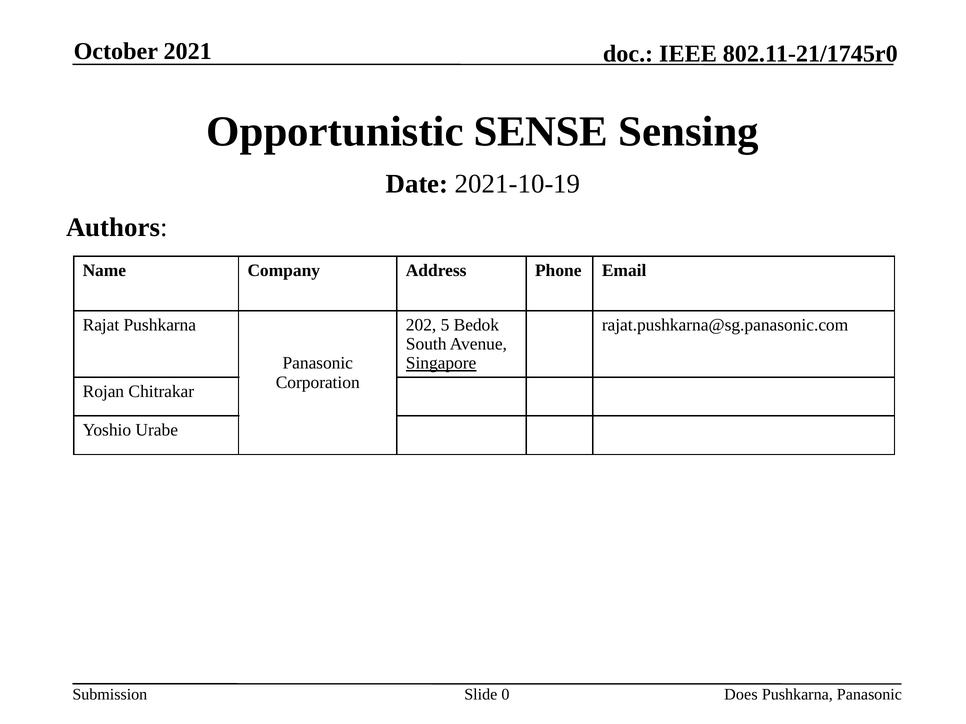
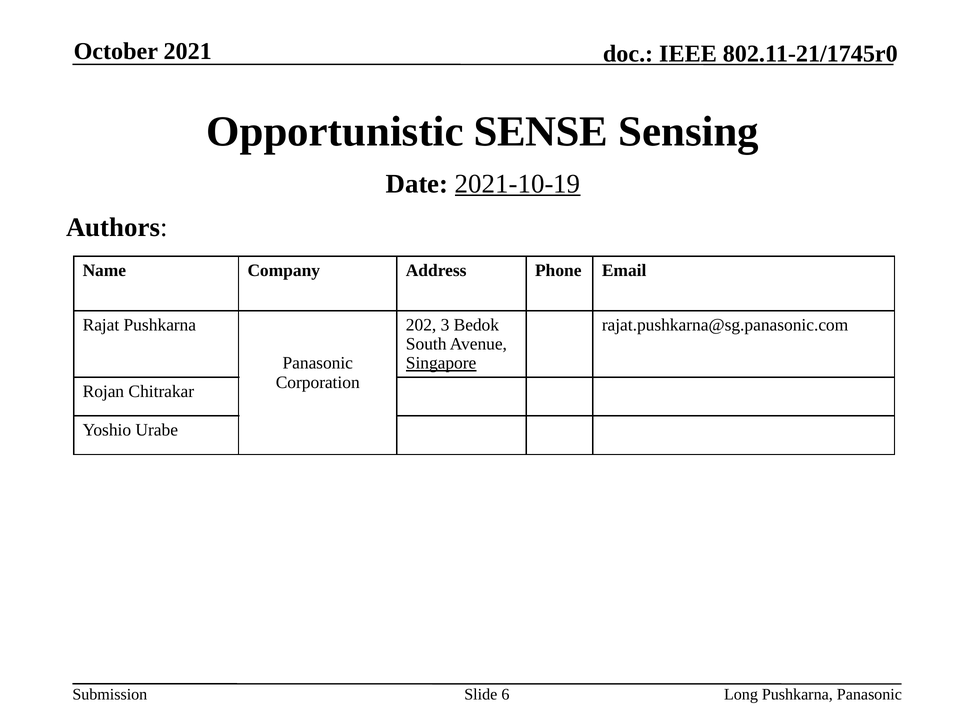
2021-10-19 underline: none -> present (518, 184)
5: 5 -> 3 (445, 325)
0: 0 -> 6 (505, 695)
Does: Does -> Long (741, 695)
